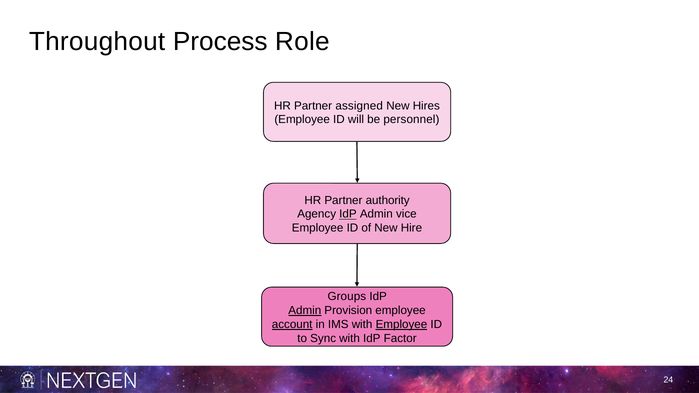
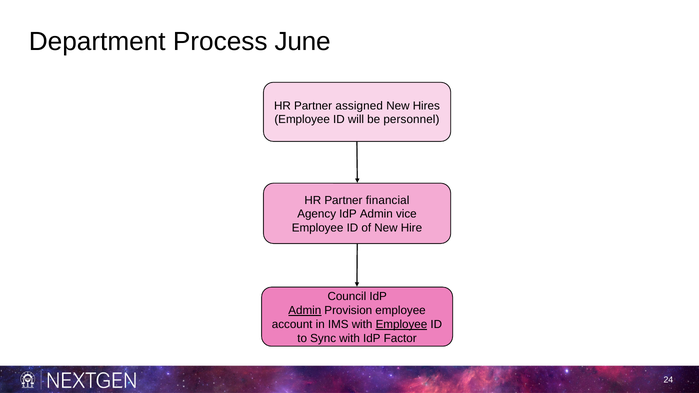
Throughout: Throughout -> Department (97, 42)
Role: Role -> June (303, 42)
authority: authority -> financial (388, 200)
IdP underline: present -> none (348, 214)
Groups: Groups -> Council (347, 297)
account underline: present -> none (292, 325)
